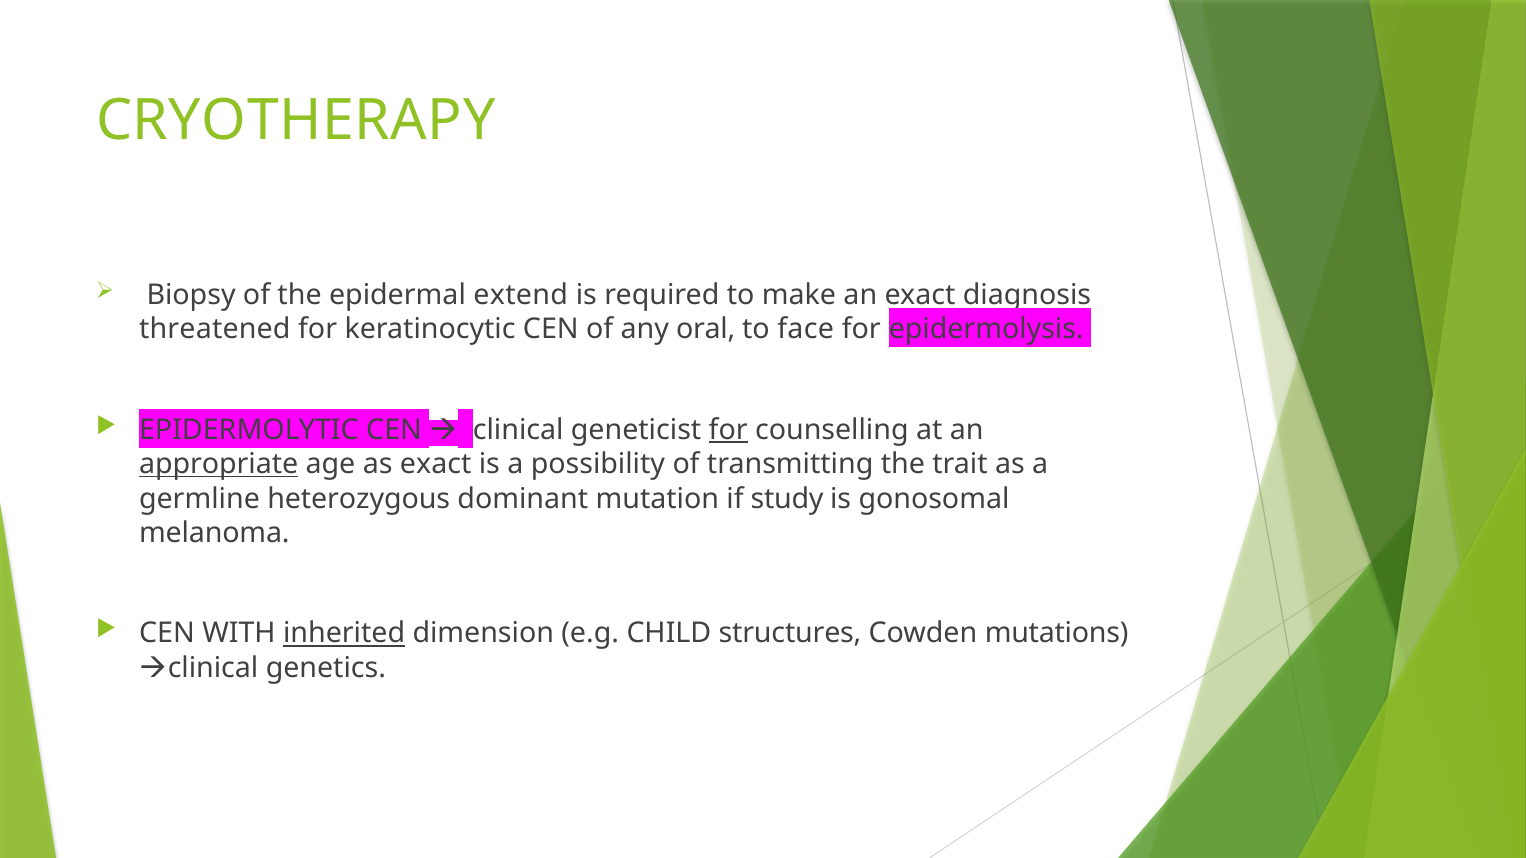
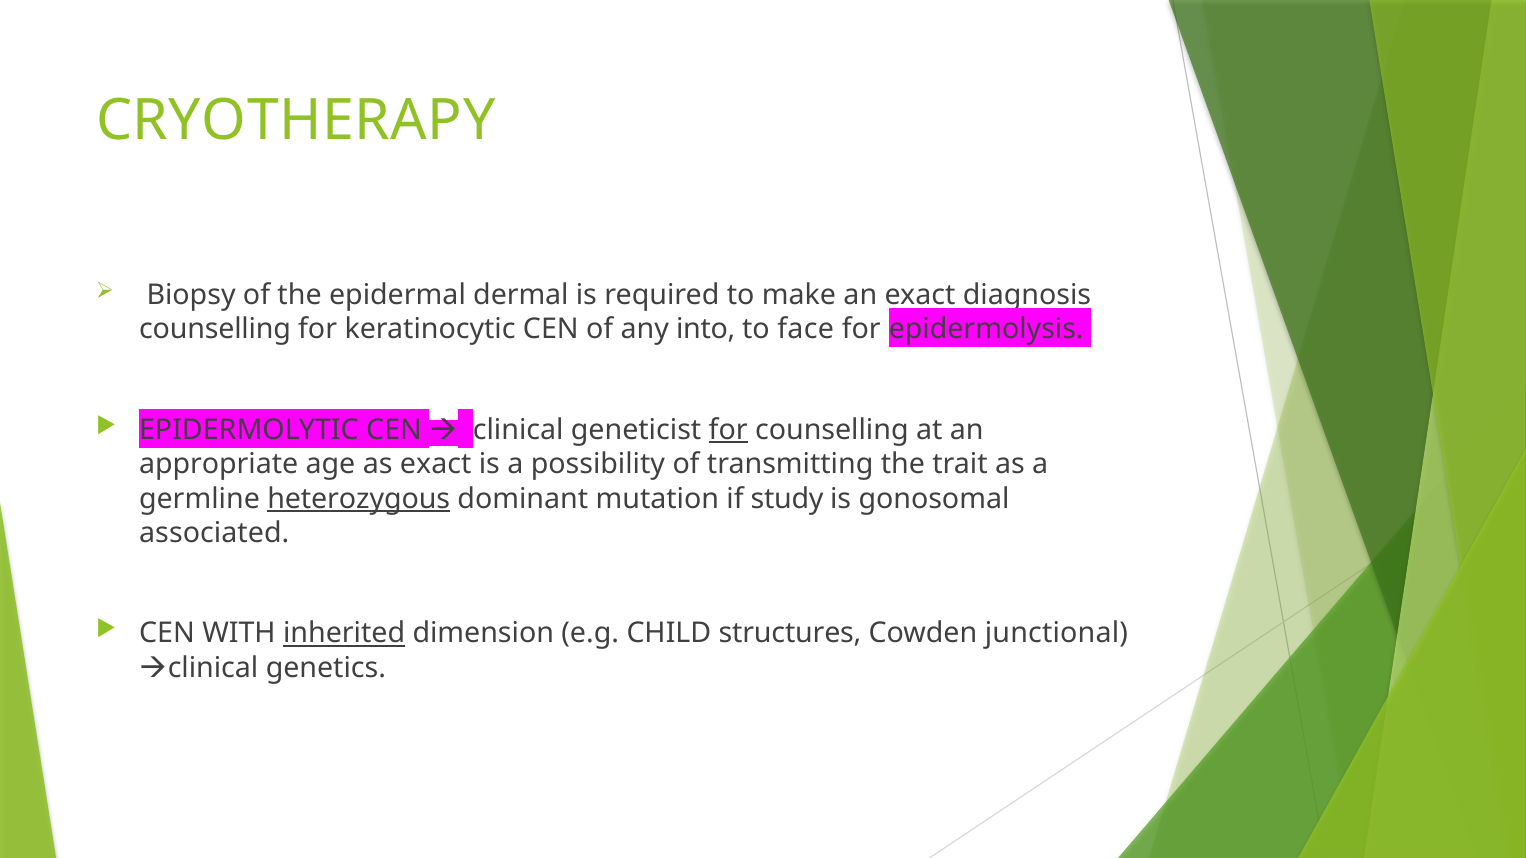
extend: extend -> dermal (521, 295)
threatened: threatened -> counselling (215, 330)
oral: oral -> into (706, 330)
appropriate underline: present -> none (219, 464)
heterozygous underline: none -> present (359, 499)
melanoma: melanoma -> associated (214, 533)
mutations: mutations -> junctional (1056, 634)
